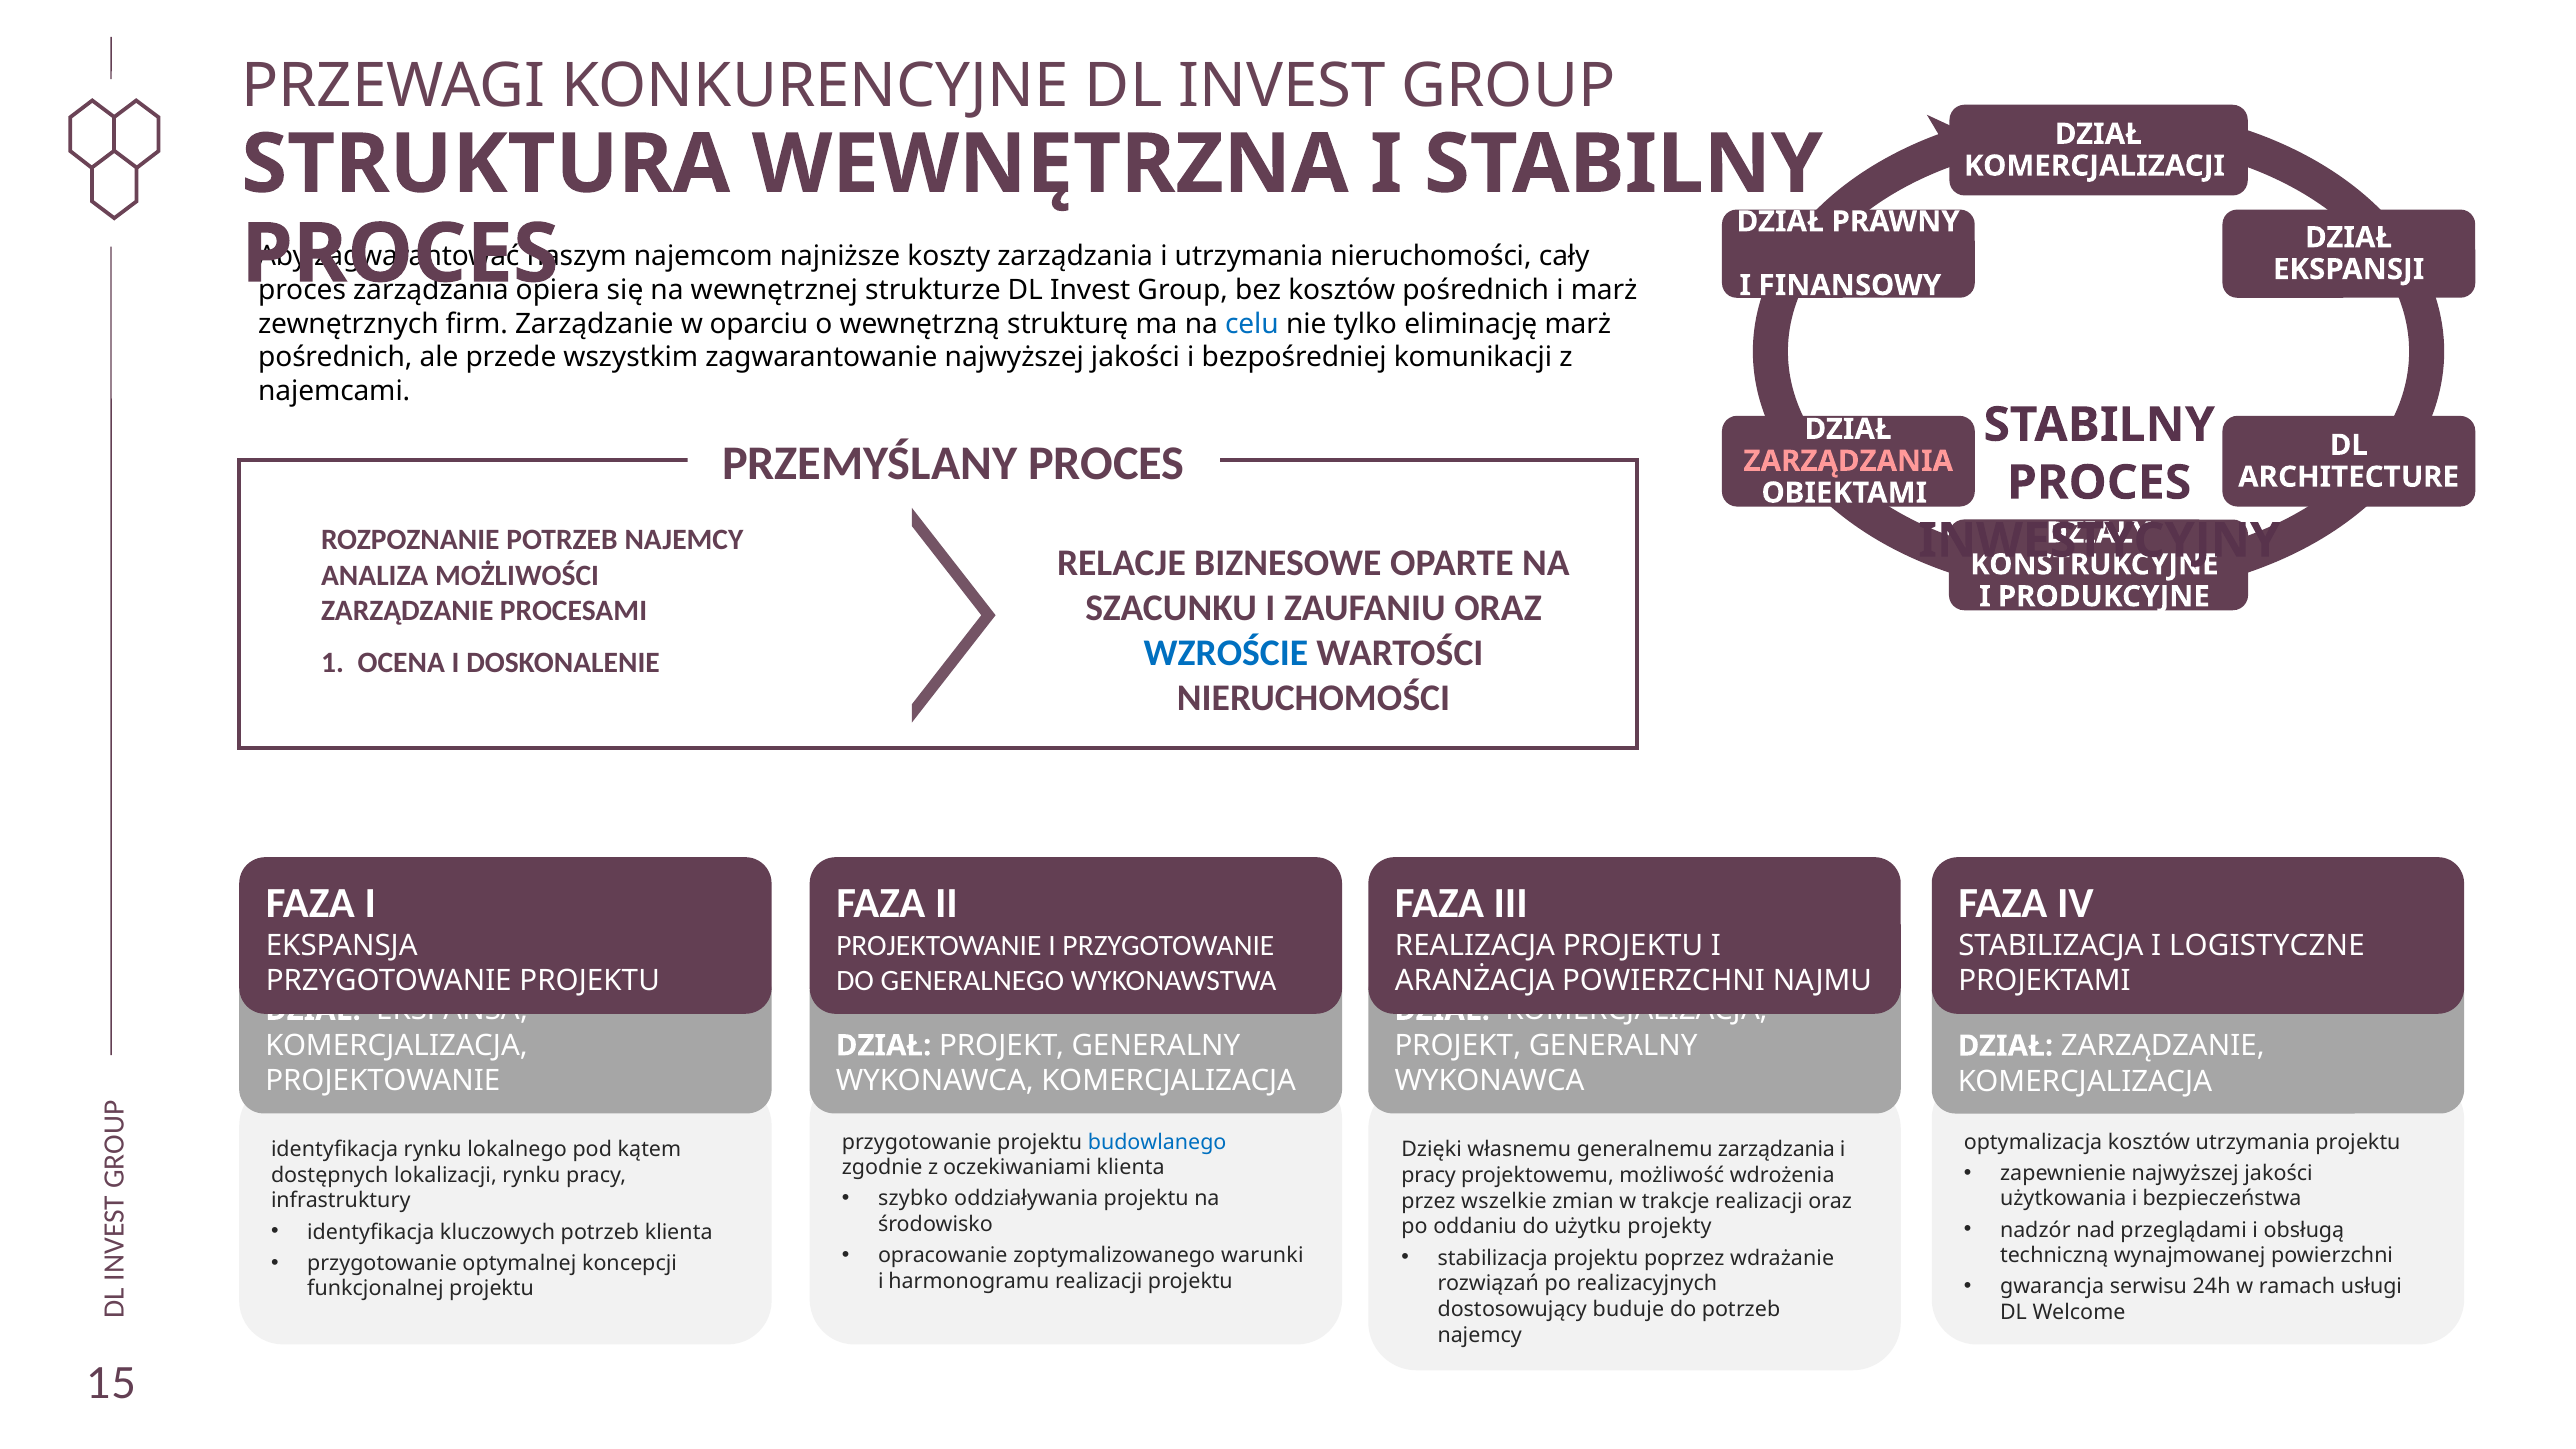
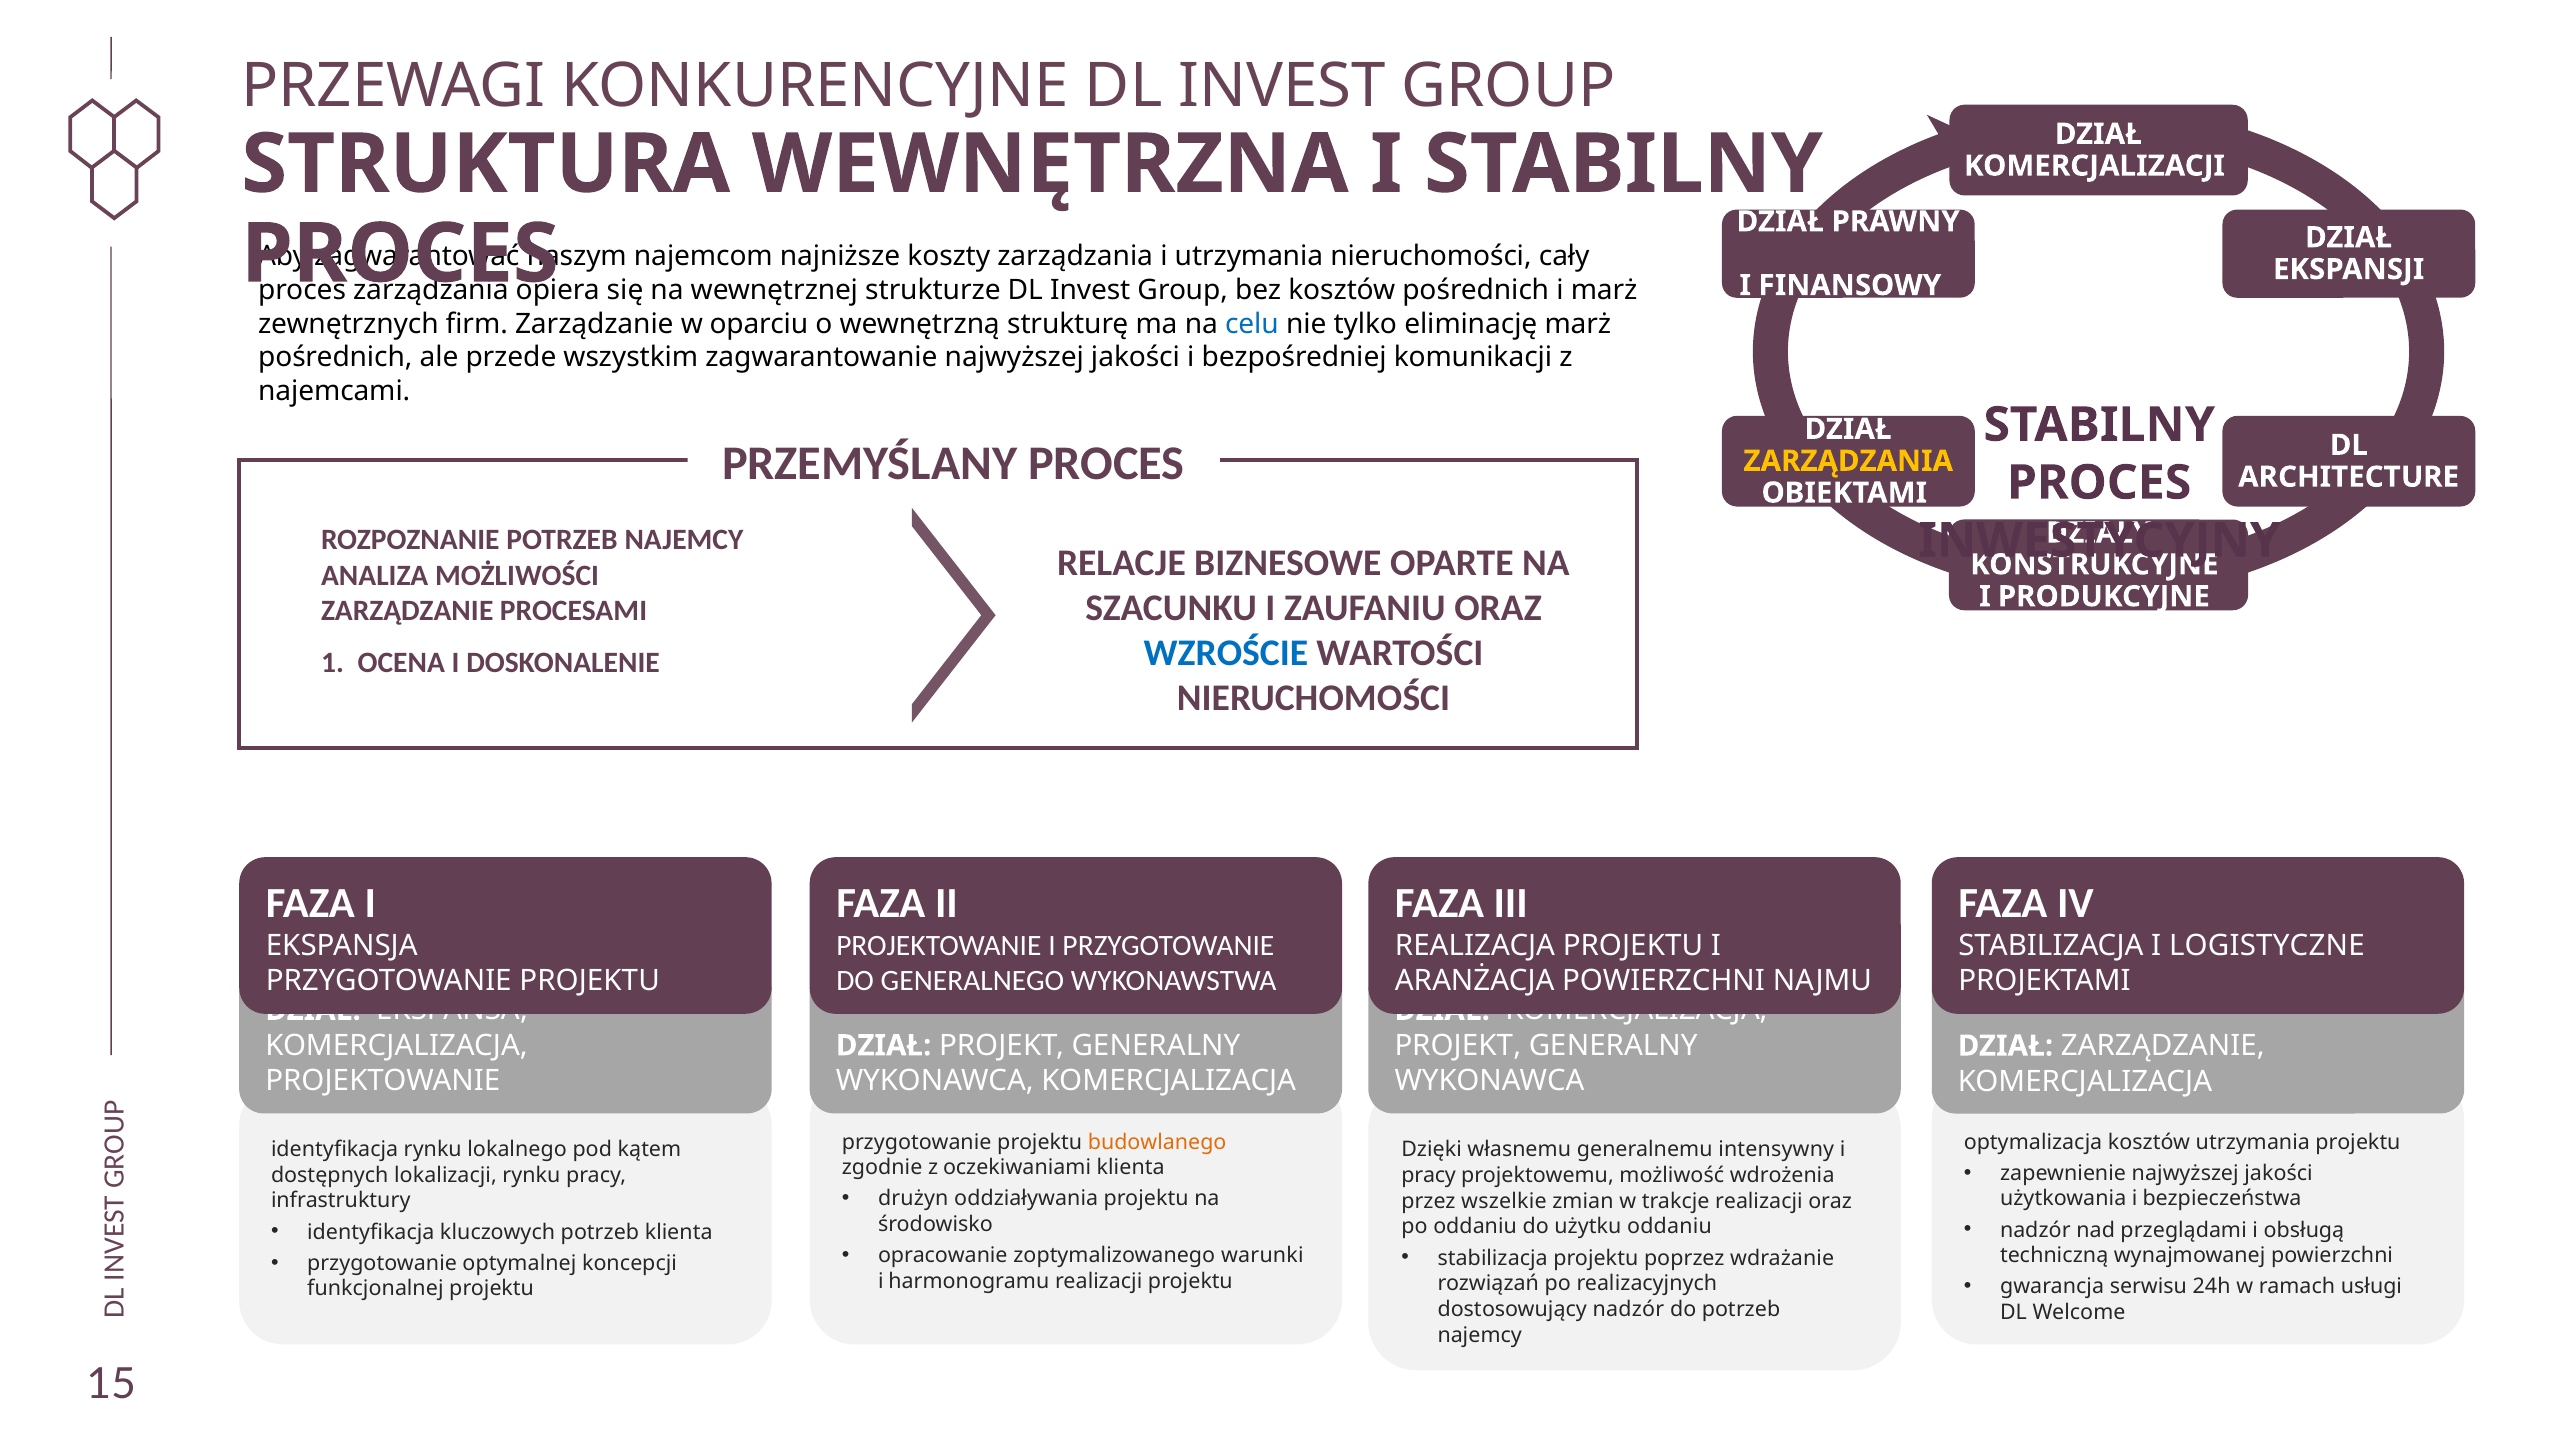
ZARZĄDZANIA colour: pink -> yellow (1848, 461)
budowlanego colour: blue -> orange (1157, 1142)
generalnemu zarządzania: zarządzania -> intensywny (1776, 1150)
szybko: szybko -> drużyn (913, 1199)
użytku projekty: projekty -> oddaniu (1670, 1227)
dostosowujący buduje: buduje -> nadzór (1628, 1309)
